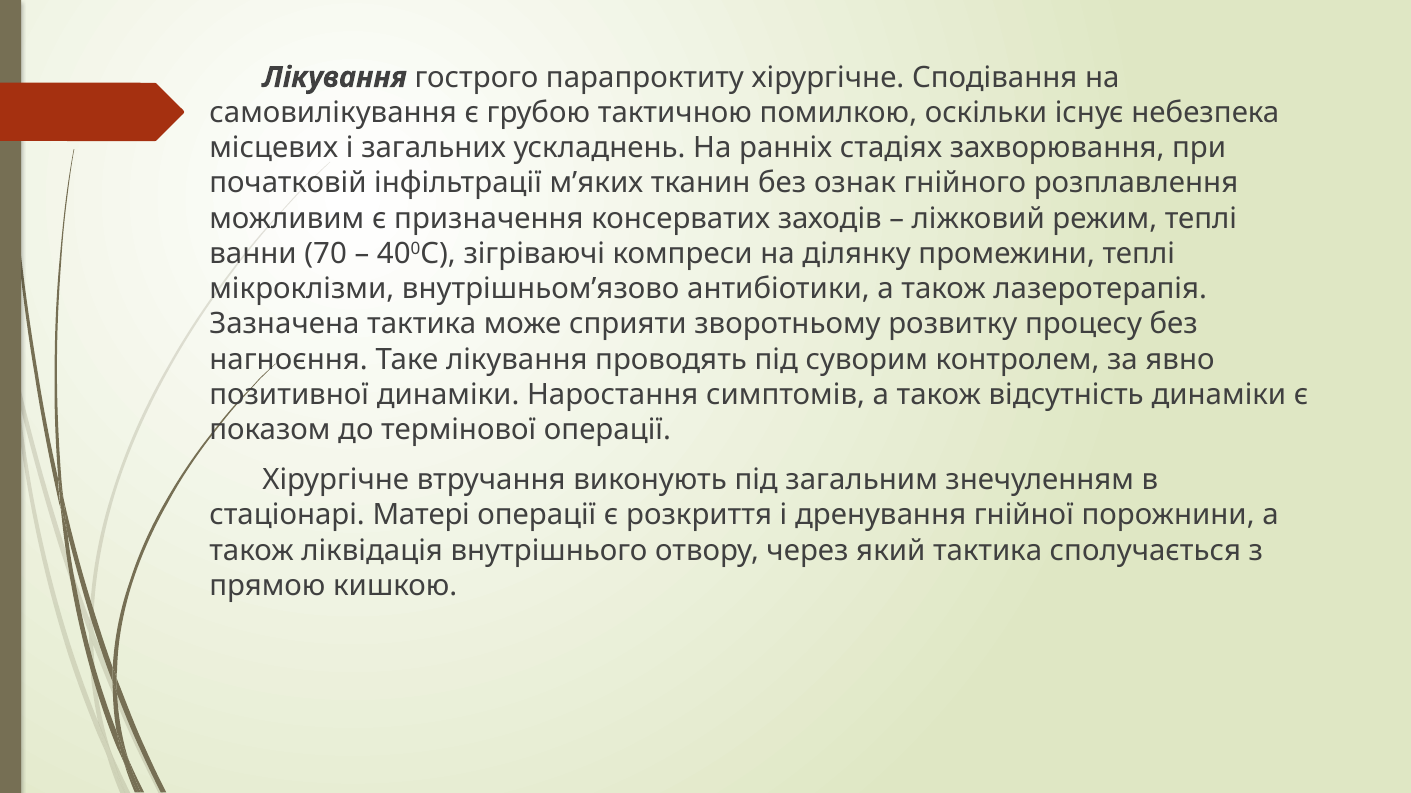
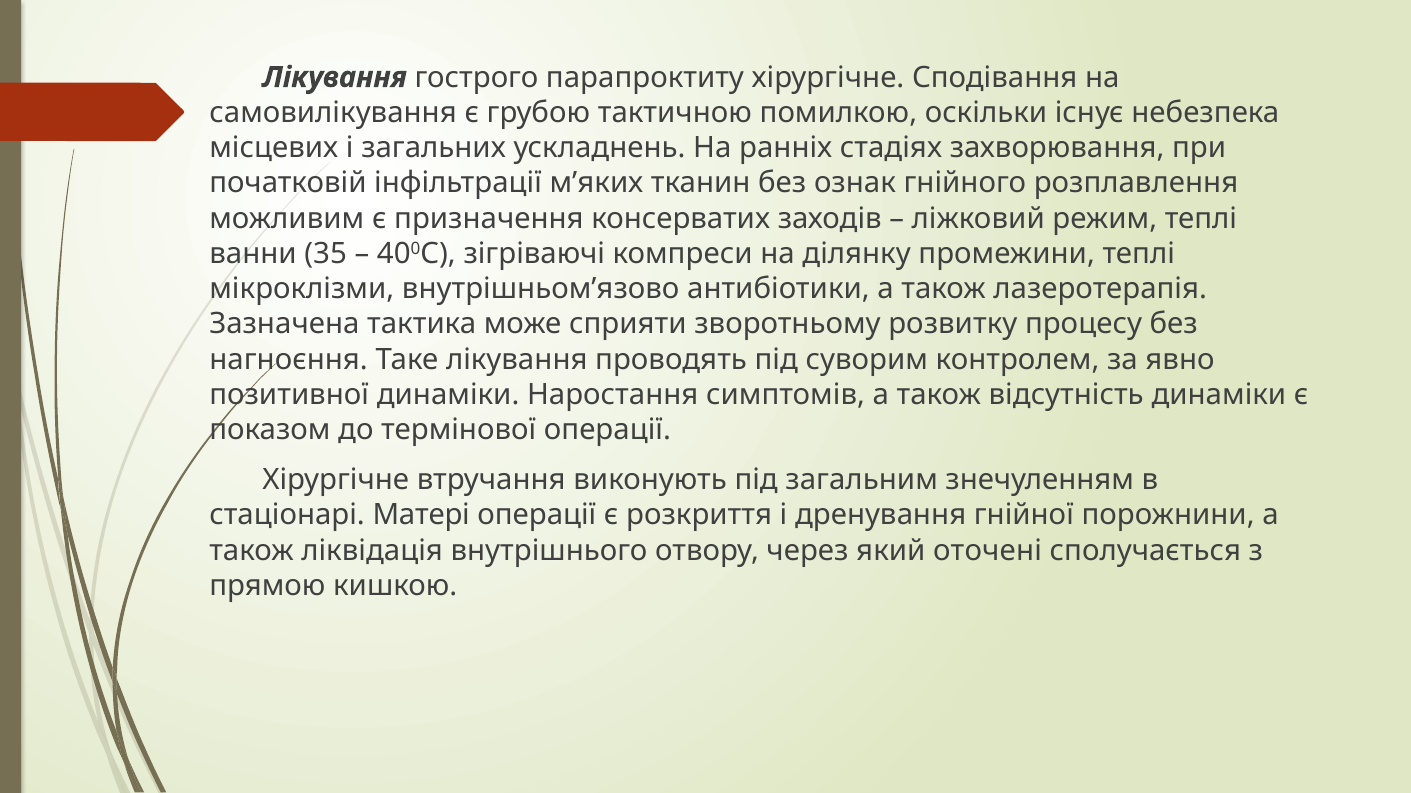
70: 70 -> 35 (326, 254)
який тактика: тактика -> оточені (987, 551)
